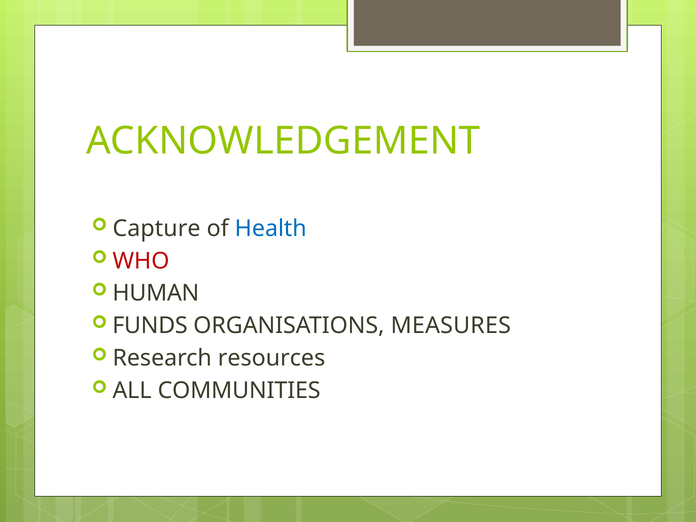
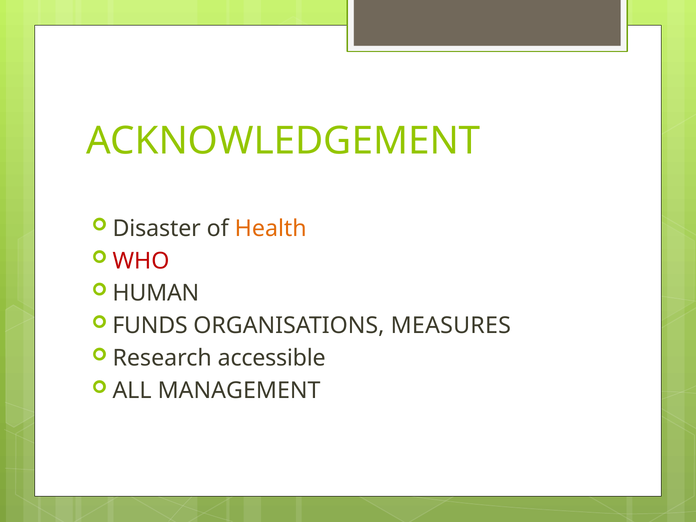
Capture: Capture -> Disaster (157, 228)
Health colour: blue -> orange (271, 228)
resources: resources -> accessible (272, 358)
COMMUNITIES: COMMUNITIES -> MANAGEMENT (239, 391)
